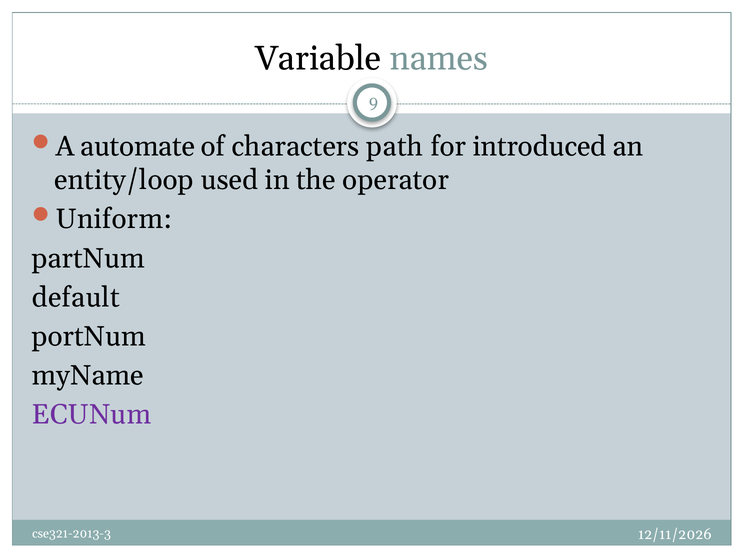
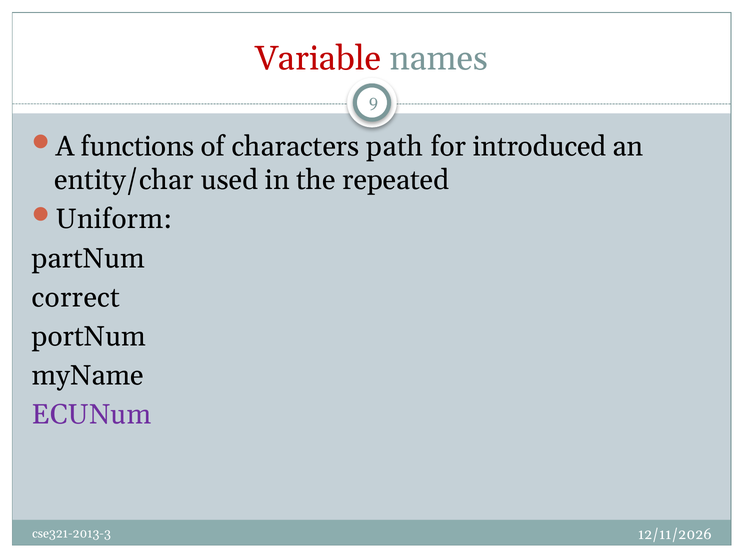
Variable colour: black -> red (318, 59)
automate: automate -> functions (138, 147)
entity/loop: entity/loop -> entity/char (124, 180)
operator: operator -> repeated (396, 180)
default: default -> correct (76, 297)
